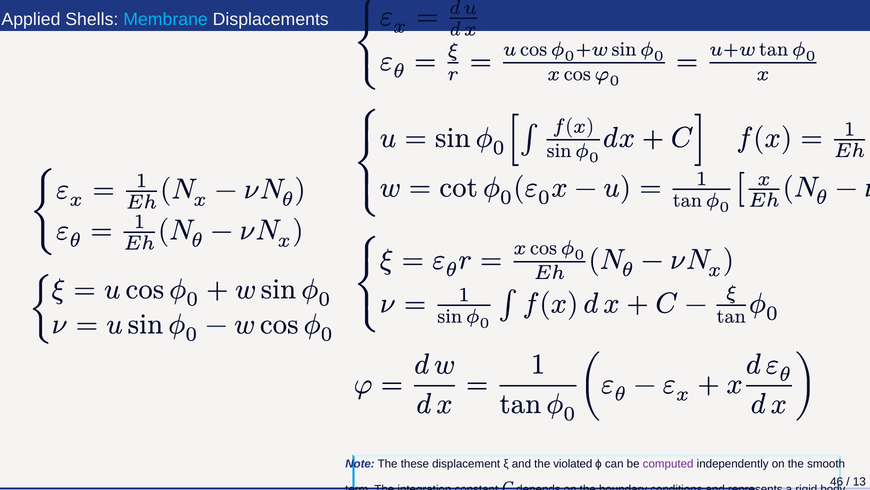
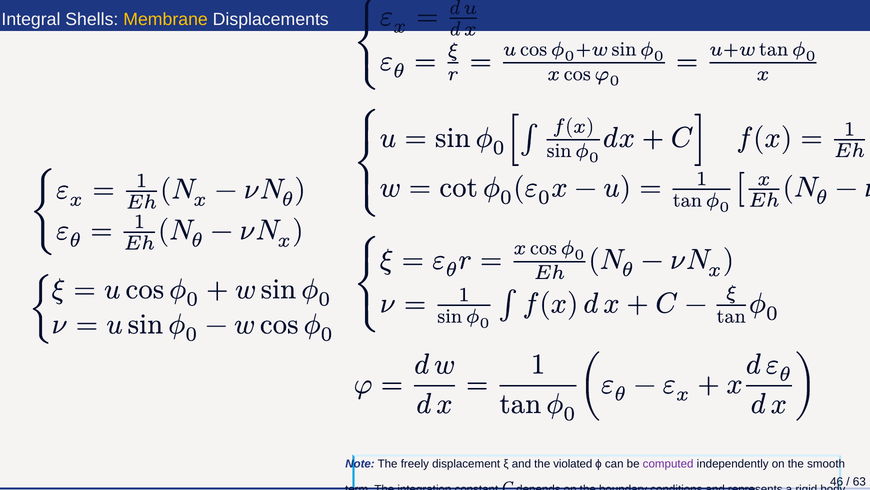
Applied: Applied -> Integral (31, 19)
Membrane colour: light blue -> yellow (166, 19)
these: these -> freely (415, 464)
13: 13 -> 63 (859, 482)
